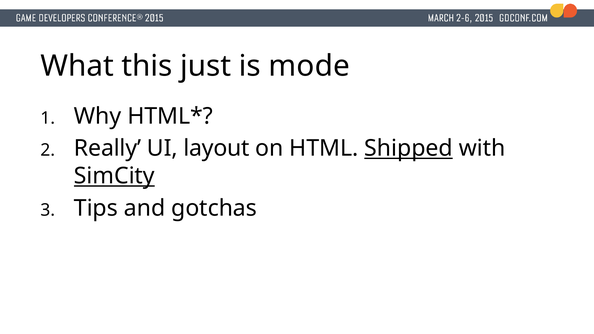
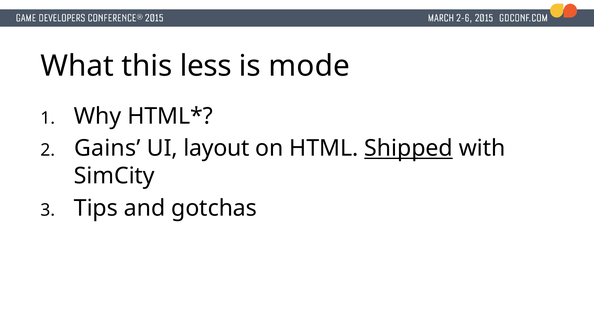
just: just -> less (206, 66)
Really: Really -> Gains (107, 148)
SimCity underline: present -> none (114, 176)
